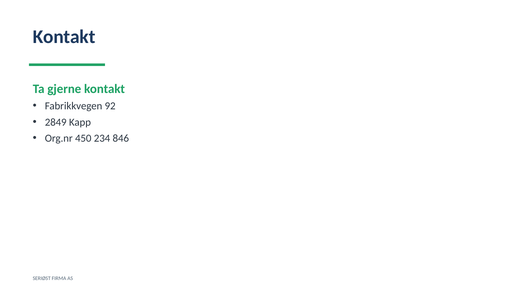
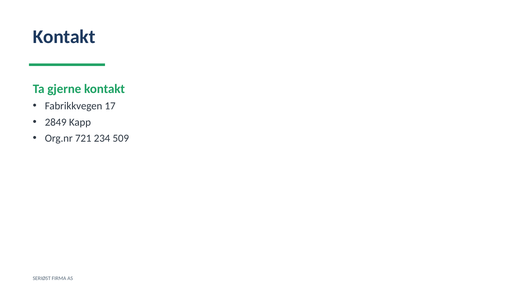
92: 92 -> 17 (110, 106)
450: 450 -> 721 (83, 138)
846: 846 -> 509 (121, 138)
